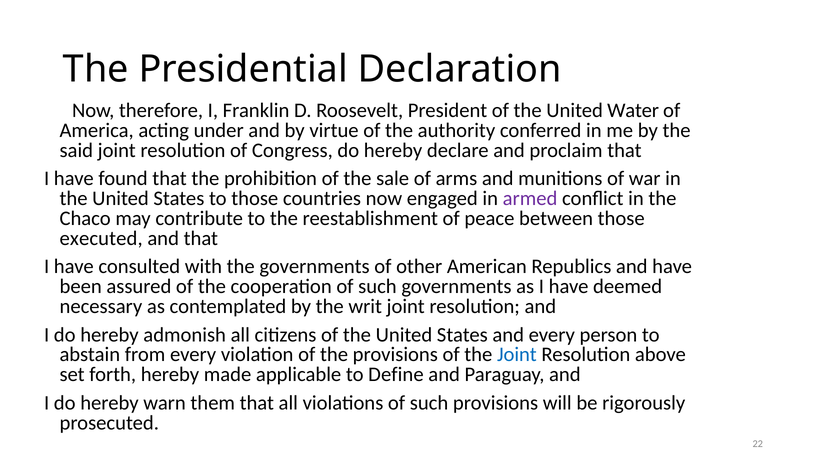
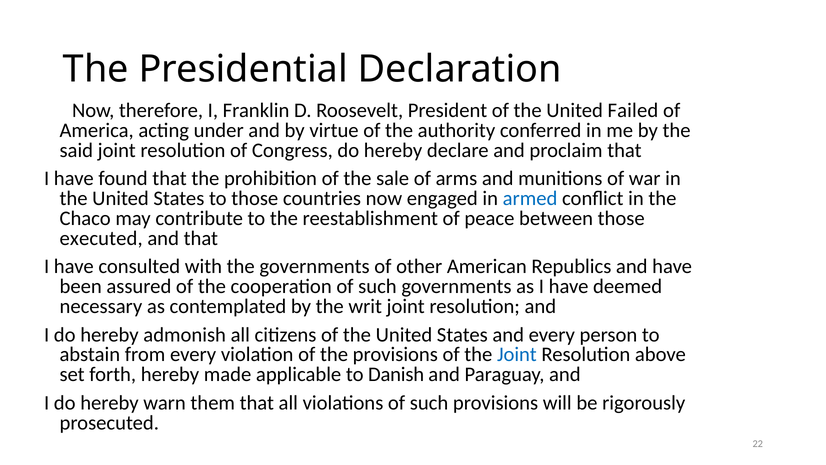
Water: Water -> Failed (633, 110)
armed colour: purple -> blue (530, 198)
Define: Define -> Danish (396, 374)
